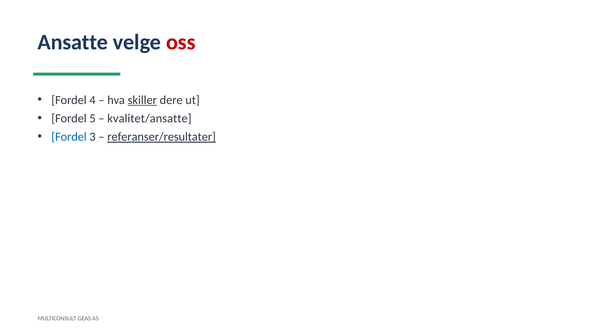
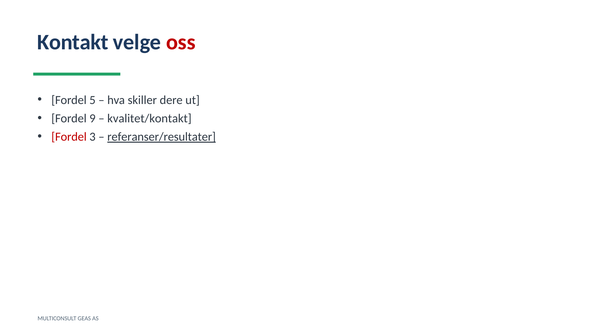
Ansatte: Ansatte -> Kontakt (73, 42)
4: 4 -> 5 (93, 100)
skiller underline: present -> none (142, 100)
5: 5 -> 9 (93, 118)
kvalitet/ansatte: kvalitet/ansatte -> kvalitet/kontakt (149, 118)
Fordel colour: blue -> red (69, 137)
